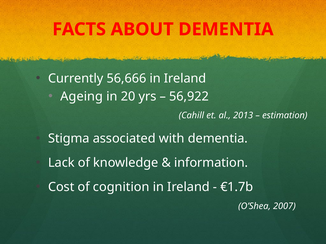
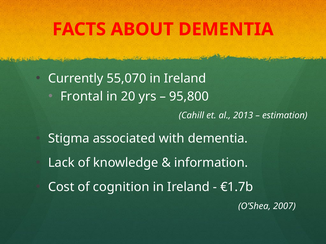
56,666: 56,666 -> 55,070 (126, 79)
Ageing: Ageing -> Frontal (82, 97)
56,922: 56,922 -> 95,800 (189, 97)
